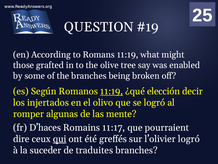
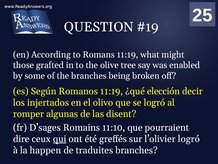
11:19 underline: present -> none (112, 91)
mente: mente -> disent (121, 114)
D’haces: D’haces -> D’sages (45, 127)
11:17: 11:17 -> 11:10 (114, 127)
suceder: suceder -> happen (45, 150)
